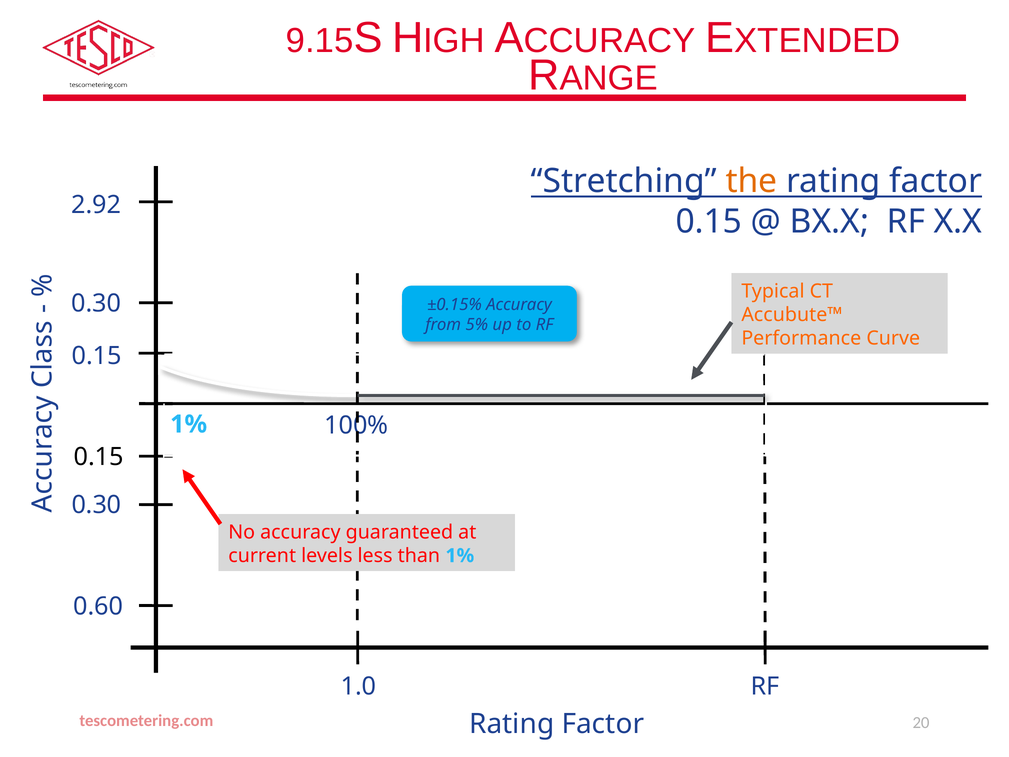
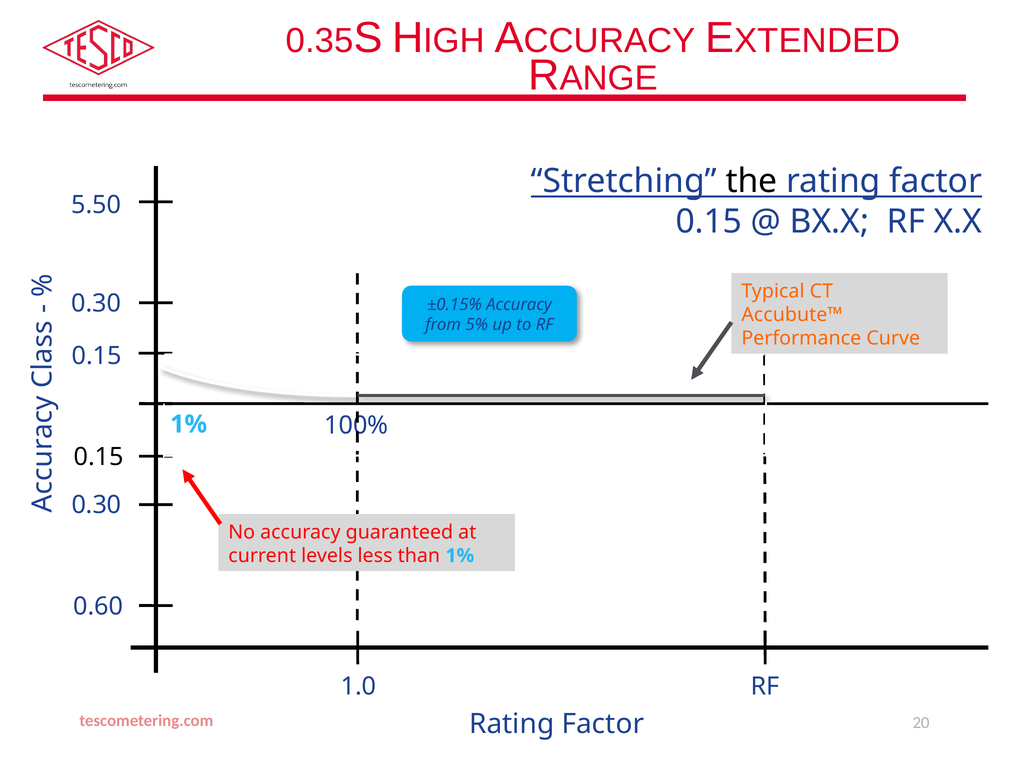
9.15: 9.15 -> 0.35 (320, 41)
the colour: orange -> black (752, 181)
2.92: 2.92 -> 5.50 (96, 205)
